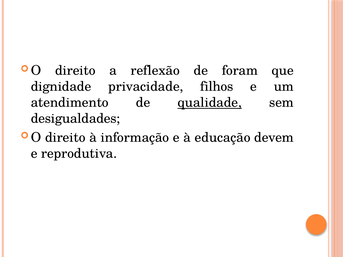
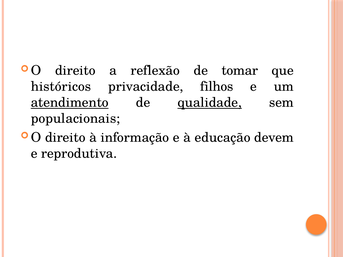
foram: foram -> tomar (240, 71)
dignidade: dignidade -> históricos (61, 87)
atendimento underline: none -> present (70, 103)
desigualdades: desigualdades -> populacionais (75, 119)
